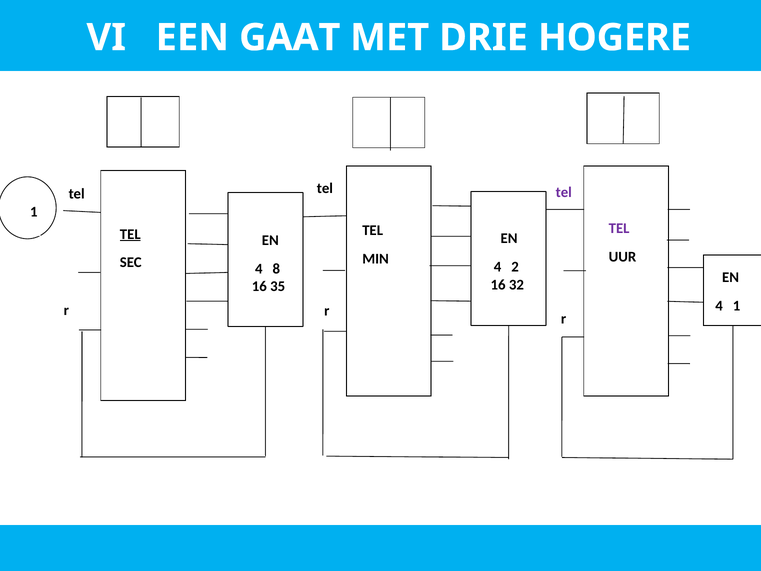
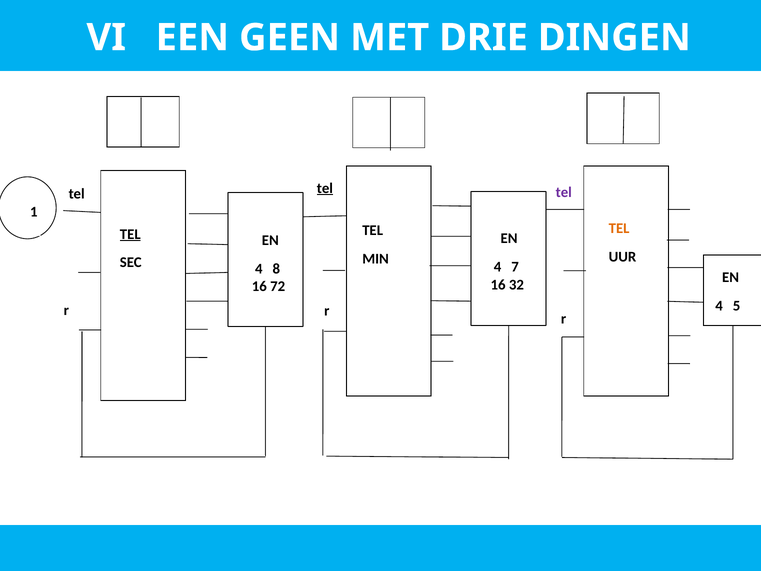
GAAT: GAAT -> GEEN (290, 38)
HOGERE: HOGERE -> DINGEN (614, 38)
tel underline: none -> present (325, 188)
TEL colour: purple -> orange (619, 228)
4 2: 2 -> 7 (515, 267)
35: 35 -> 72 (278, 286)
1: 1 -> 5 (737, 306)
